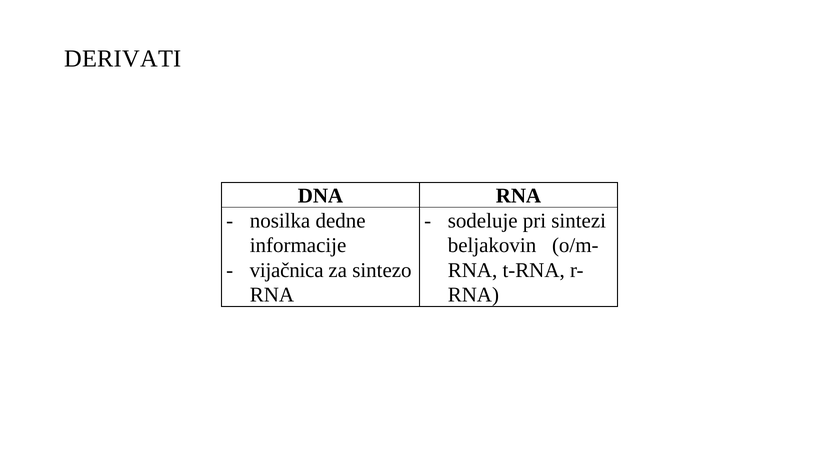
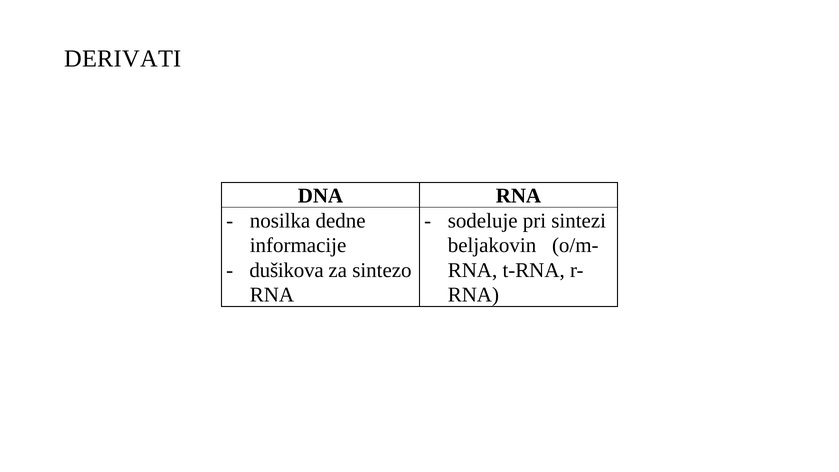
vijačnica: vijačnica -> dušikova (287, 270)
